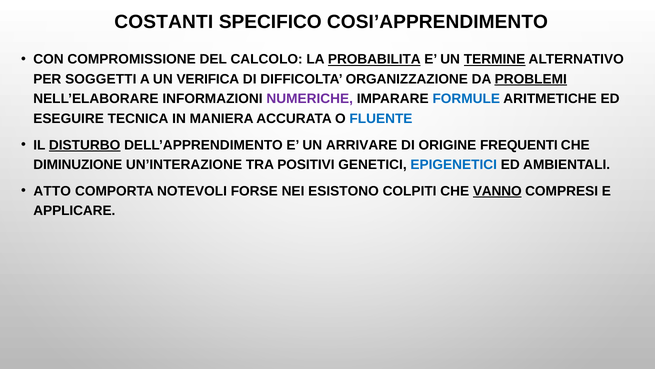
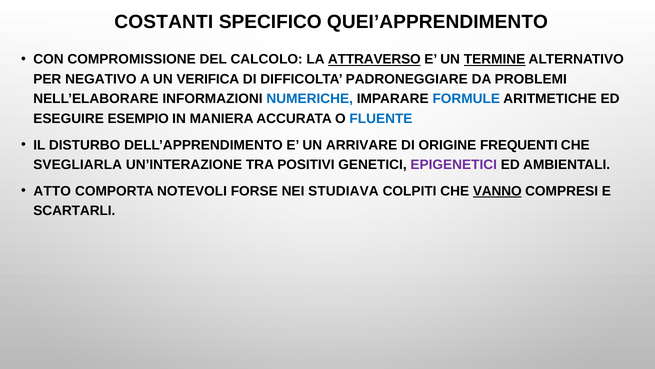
COSI’APPRENDIMENTO: COSI’APPRENDIMENTO -> QUEI’APPRENDIMENTO (437, 22)
PROBABILITA: PROBABILITA -> ATTRAVERSO (374, 59)
SOGGETTI: SOGGETTI -> NEGATIVO (101, 79)
ORGANIZZAZIONE: ORGANIZZAZIONE -> PADRONEGGIARE (407, 79)
PROBLEMI underline: present -> none (531, 79)
NUMERICHE colour: purple -> blue (310, 99)
TECNICA: TECNICA -> ESEMPIO (138, 118)
DISTURBO underline: present -> none (85, 145)
DIMINUZIONE: DIMINUZIONE -> SVEGLIARLA (78, 164)
EPIGENETICI colour: blue -> purple (454, 164)
ESISTONO: ESISTONO -> STUDIAVA (343, 191)
APPLICARE: APPLICARE -> SCARTARLI (74, 211)
